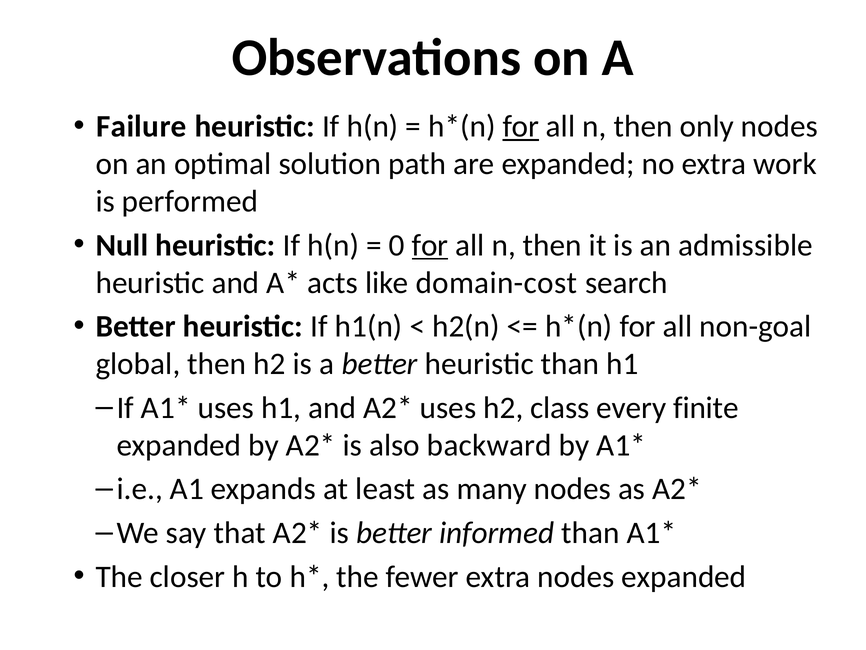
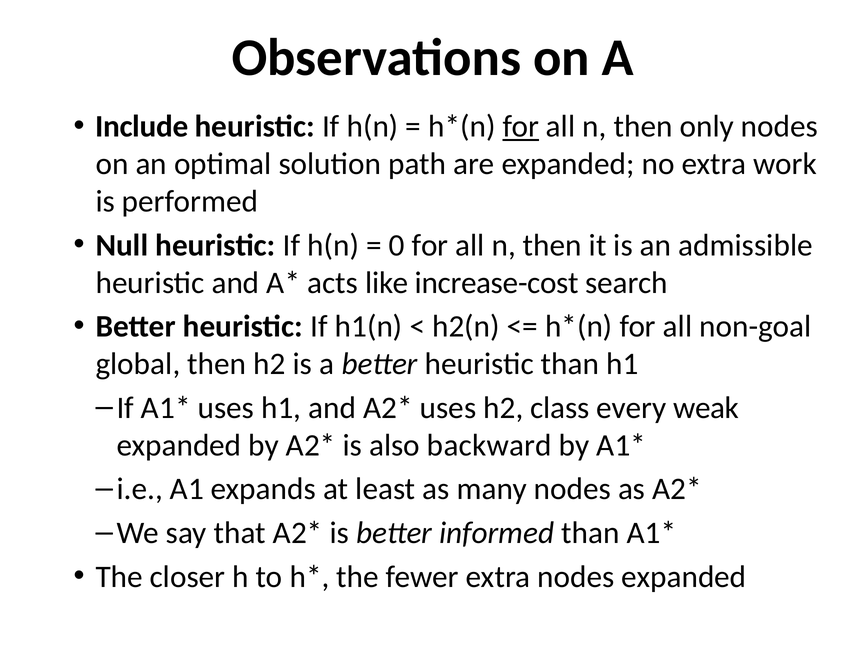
Failure: Failure -> Include (142, 126)
for underline: present -> none (430, 245)
domain-cost: domain-cost -> increase-cost (497, 283)
finite: finite -> weak (706, 408)
